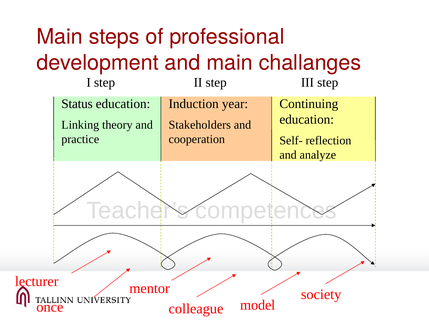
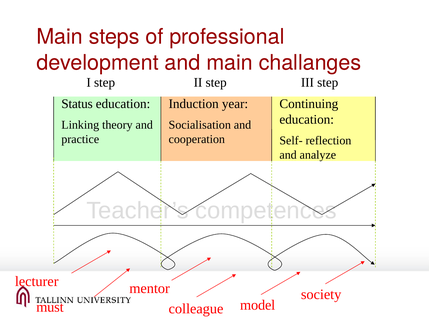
Stakeholders: Stakeholders -> Socialisation (200, 125)
once: once -> must (50, 307)
